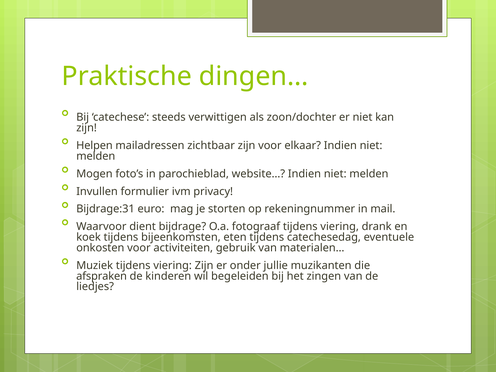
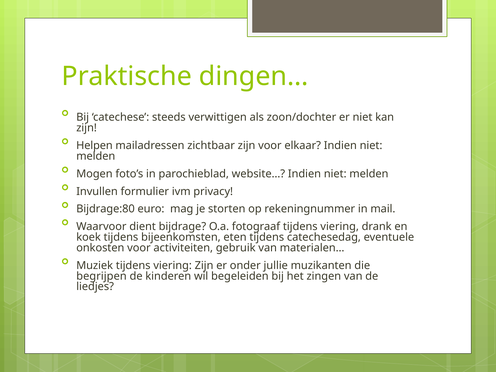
Bijdrage:31: Bijdrage:31 -> Bijdrage:80 (106, 209)
afspraken: afspraken -> begrijpen (101, 276)
